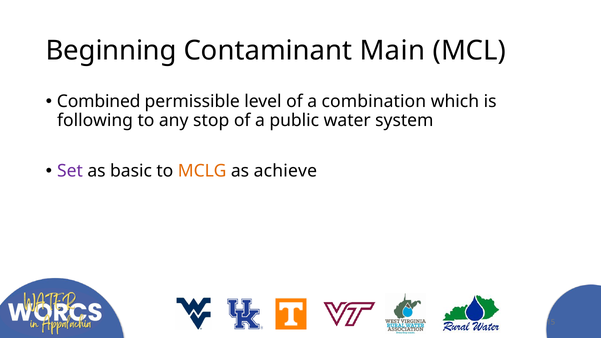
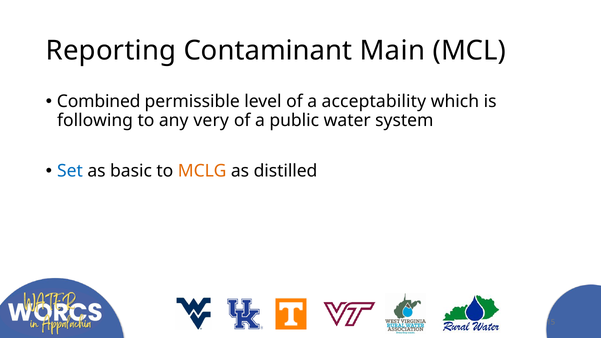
Beginning: Beginning -> Reporting (111, 50)
combination: combination -> acceptability (374, 102)
stop: stop -> very (211, 121)
Set colour: purple -> blue (70, 171)
achieve: achieve -> distilled (286, 171)
